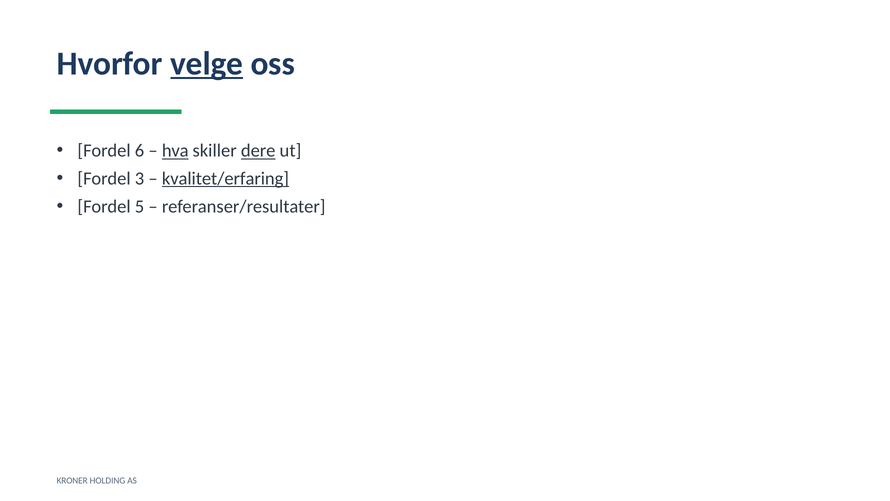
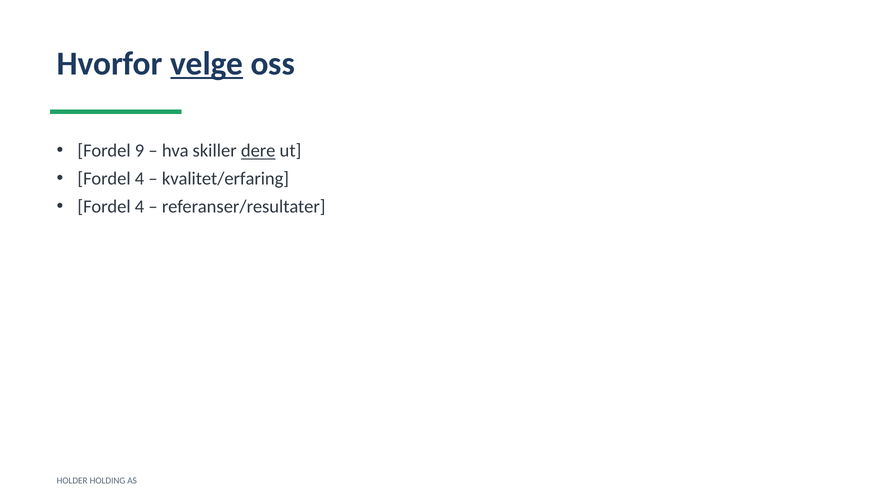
6: 6 -> 9 (140, 151)
hva underline: present -> none (175, 151)
3: 3 -> 4 (140, 179)
kvalitet/erfaring underline: present -> none (225, 179)
5: 5 -> 4 (140, 206)
KRONER: KRONER -> HOLDER (72, 480)
